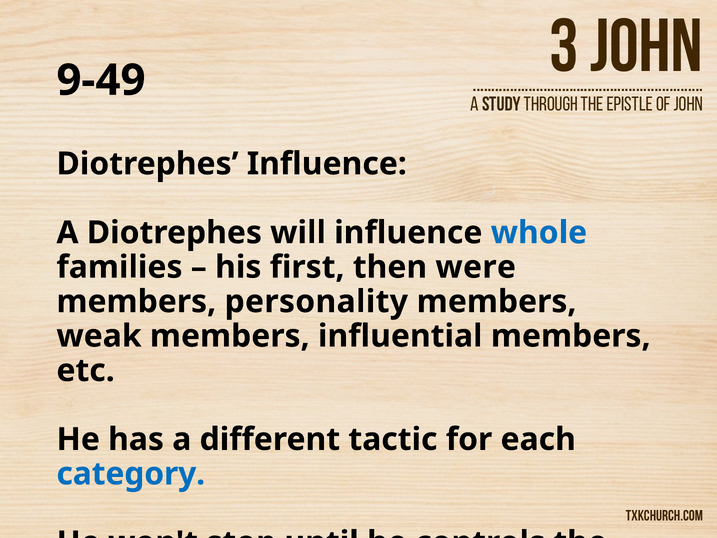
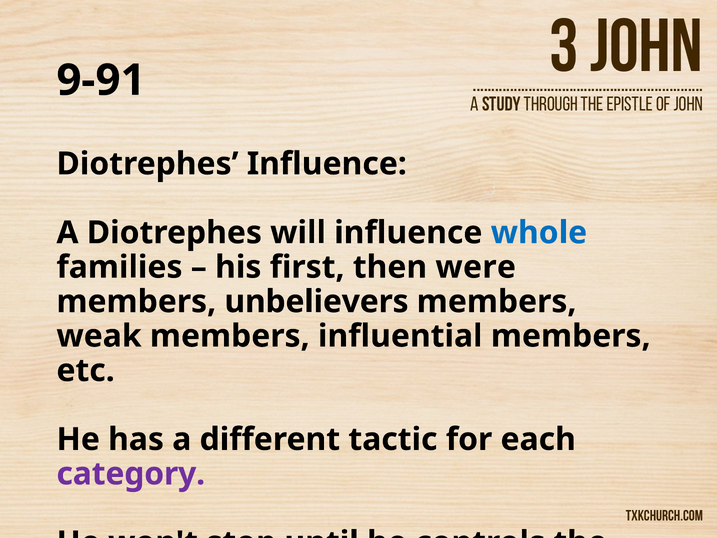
9-49: 9-49 -> 9-91 (101, 80)
personality: personality -> unbelievers (317, 301)
category colour: blue -> purple (131, 474)
